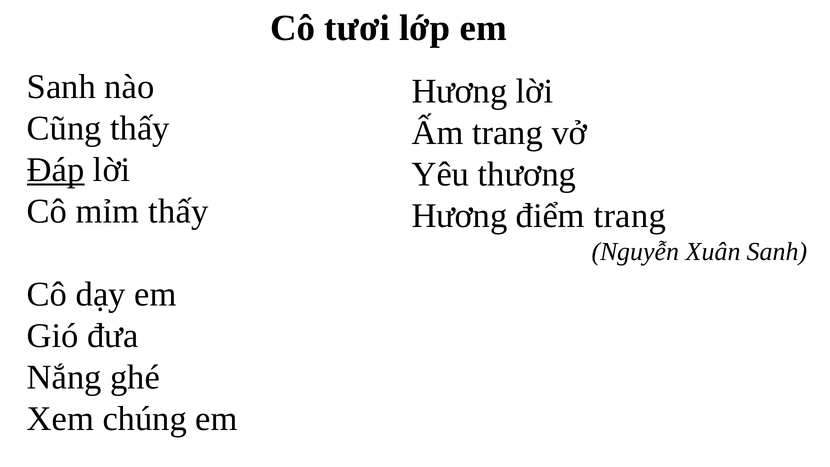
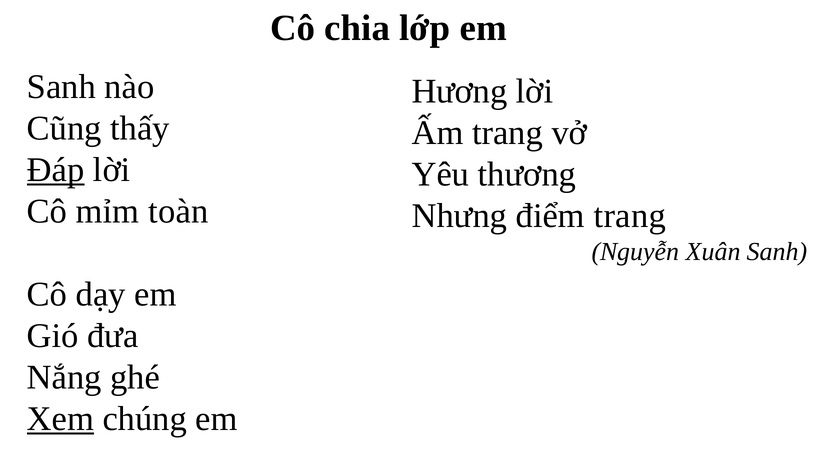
tươi: tươi -> chia (357, 28)
mỉm thấy: thấy -> toàn (178, 211)
Hương: Hương -> Nhưng (459, 216)
Xem underline: none -> present (60, 419)
